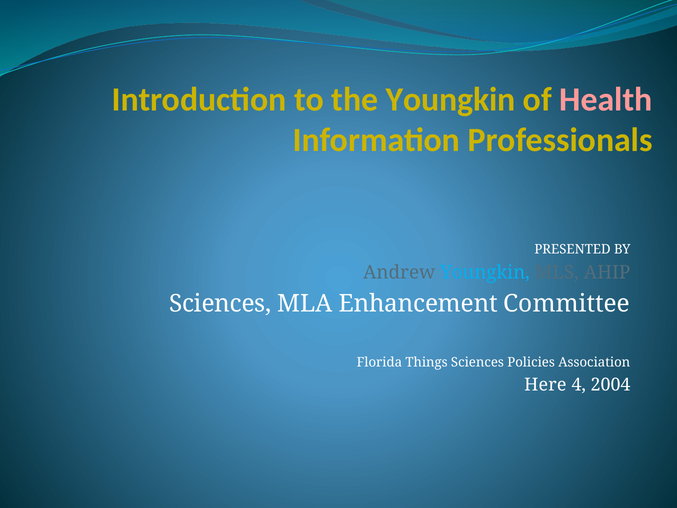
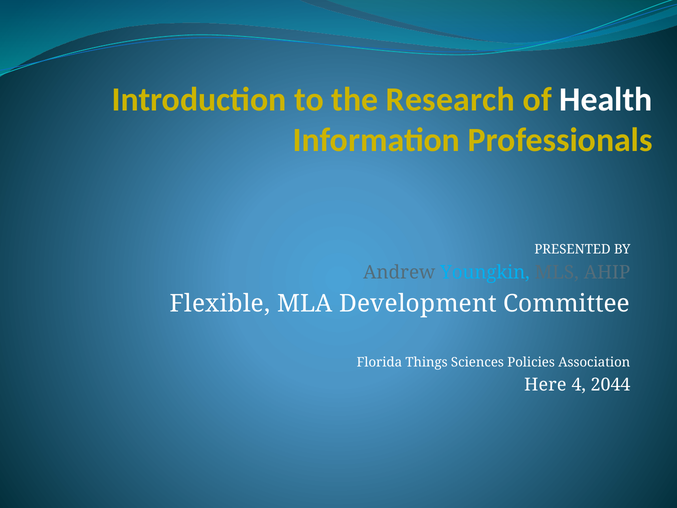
the Youngkin: Youngkin -> Research (450, 99)
Health colour: pink -> white (606, 99)
Sciences: Sciences -> Flexible (220, 304)
Enhancement: Enhancement -> Development (418, 304)
2004: 2004 -> 2044 (611, 385)
